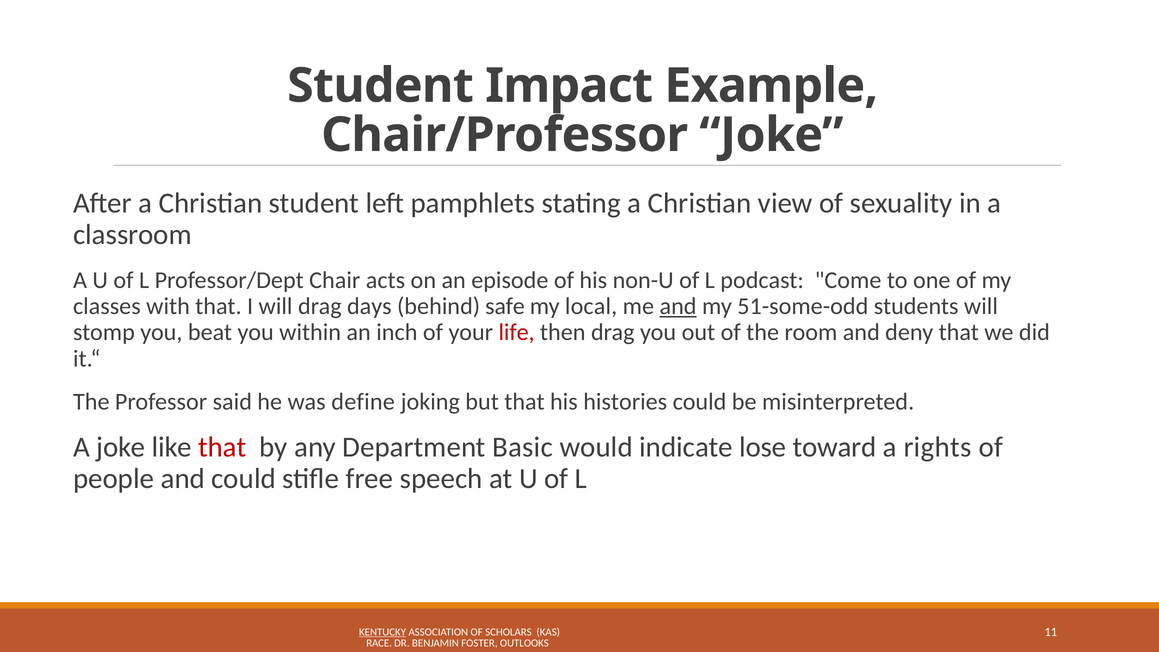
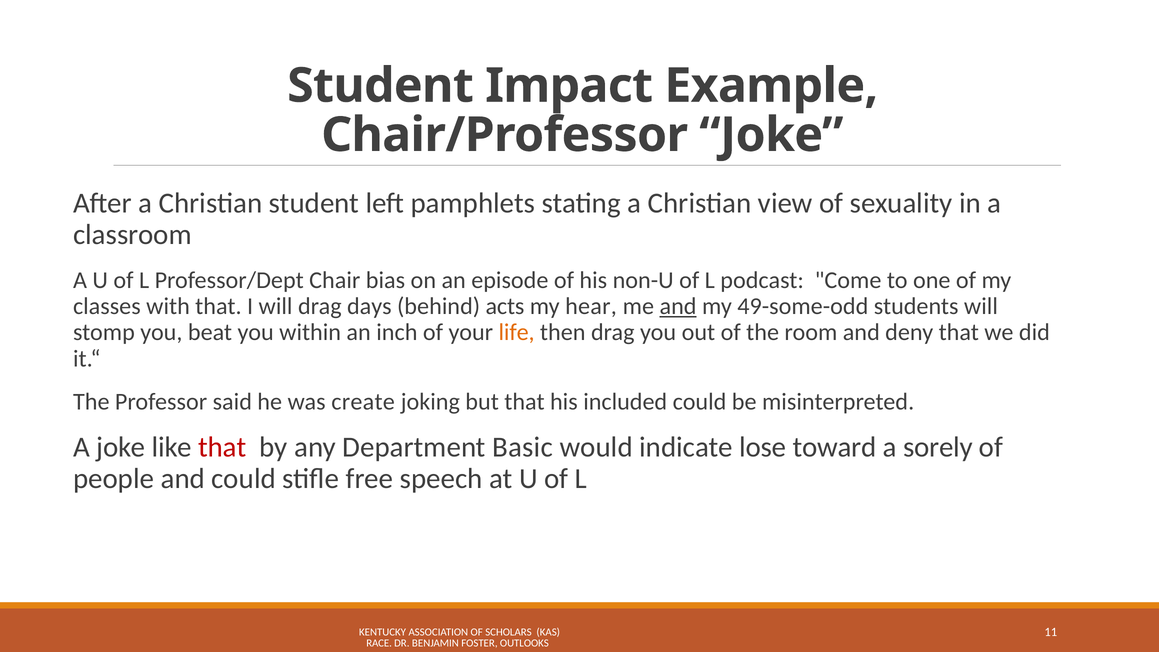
acts: acts -> bias (385, 280)
safe: safe -> acts (505, 306)
local: local -> hear (591, 306)
51-some-odd: 51-some-odd -> 49-some-odd (803, 306)
life colour: red -> orange (517, 332)
define: define -> create (363, 402)
histories: histories -> included (625, 402)
rights: rights -> sorely (938, 447)
KENTUCKY underline: present -> none (383, 632)
